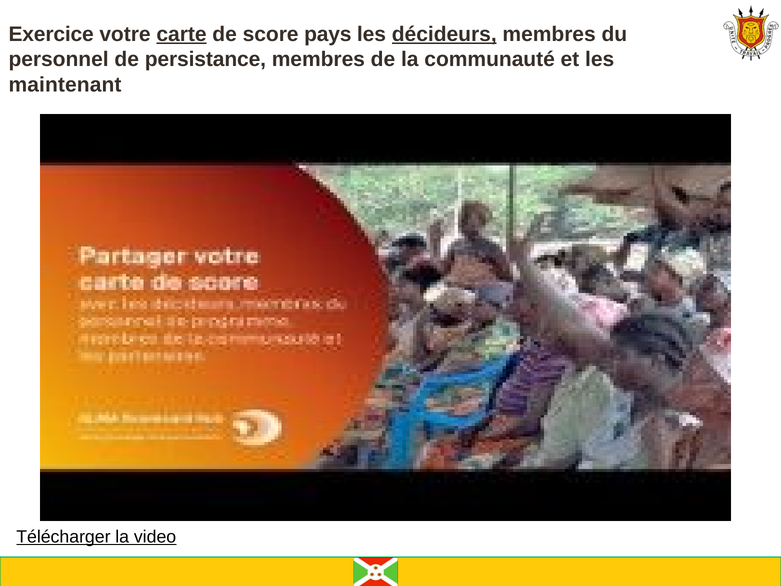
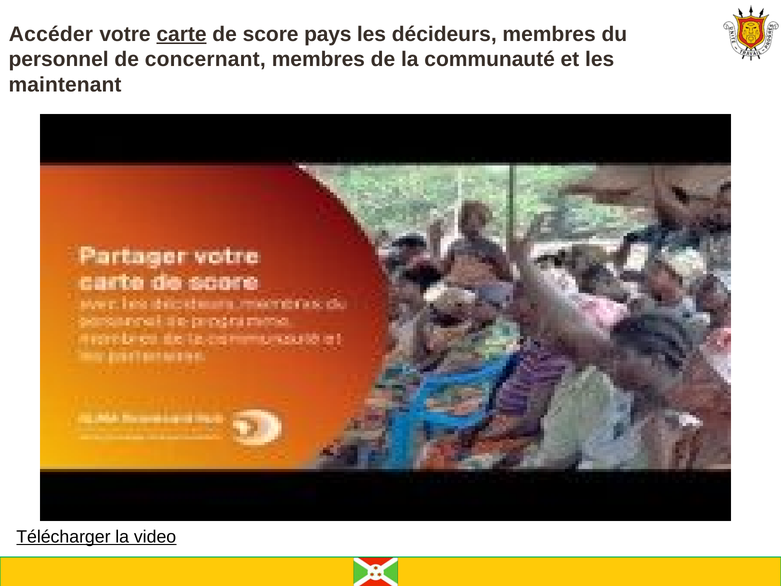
Exercice: Exercice -> Accéder (51, 34)
décideurs underline: present -> none (444, 34)
persistance: persistance -> concernant (205, 59)
